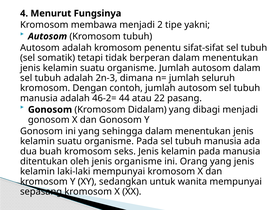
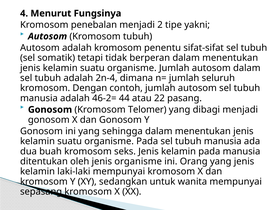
membawa: membawa -> penebalan (94, 25)
2n-3: 2n-3 -> 2n-4 (107, 78)
Didalam: Didalam -> Telomer (147, 110)
